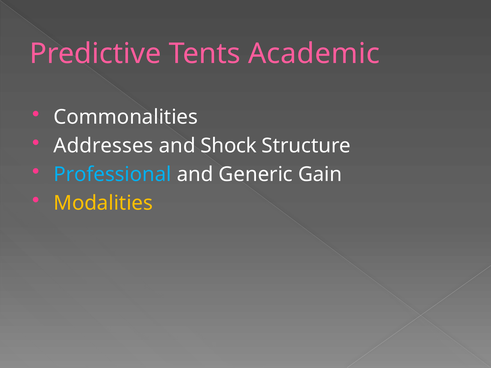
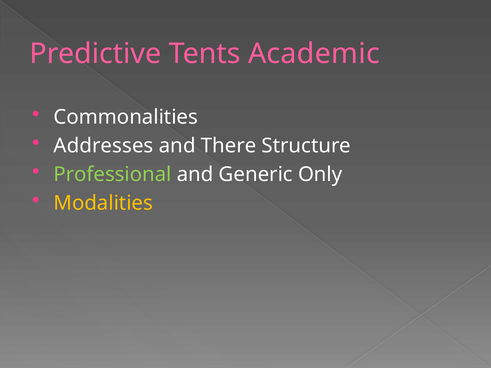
Shock: Shock -> There (229, 146)
Professional colour: light blue -> light green (112, 175)
Gain: Gain -> Only (320, 175)
